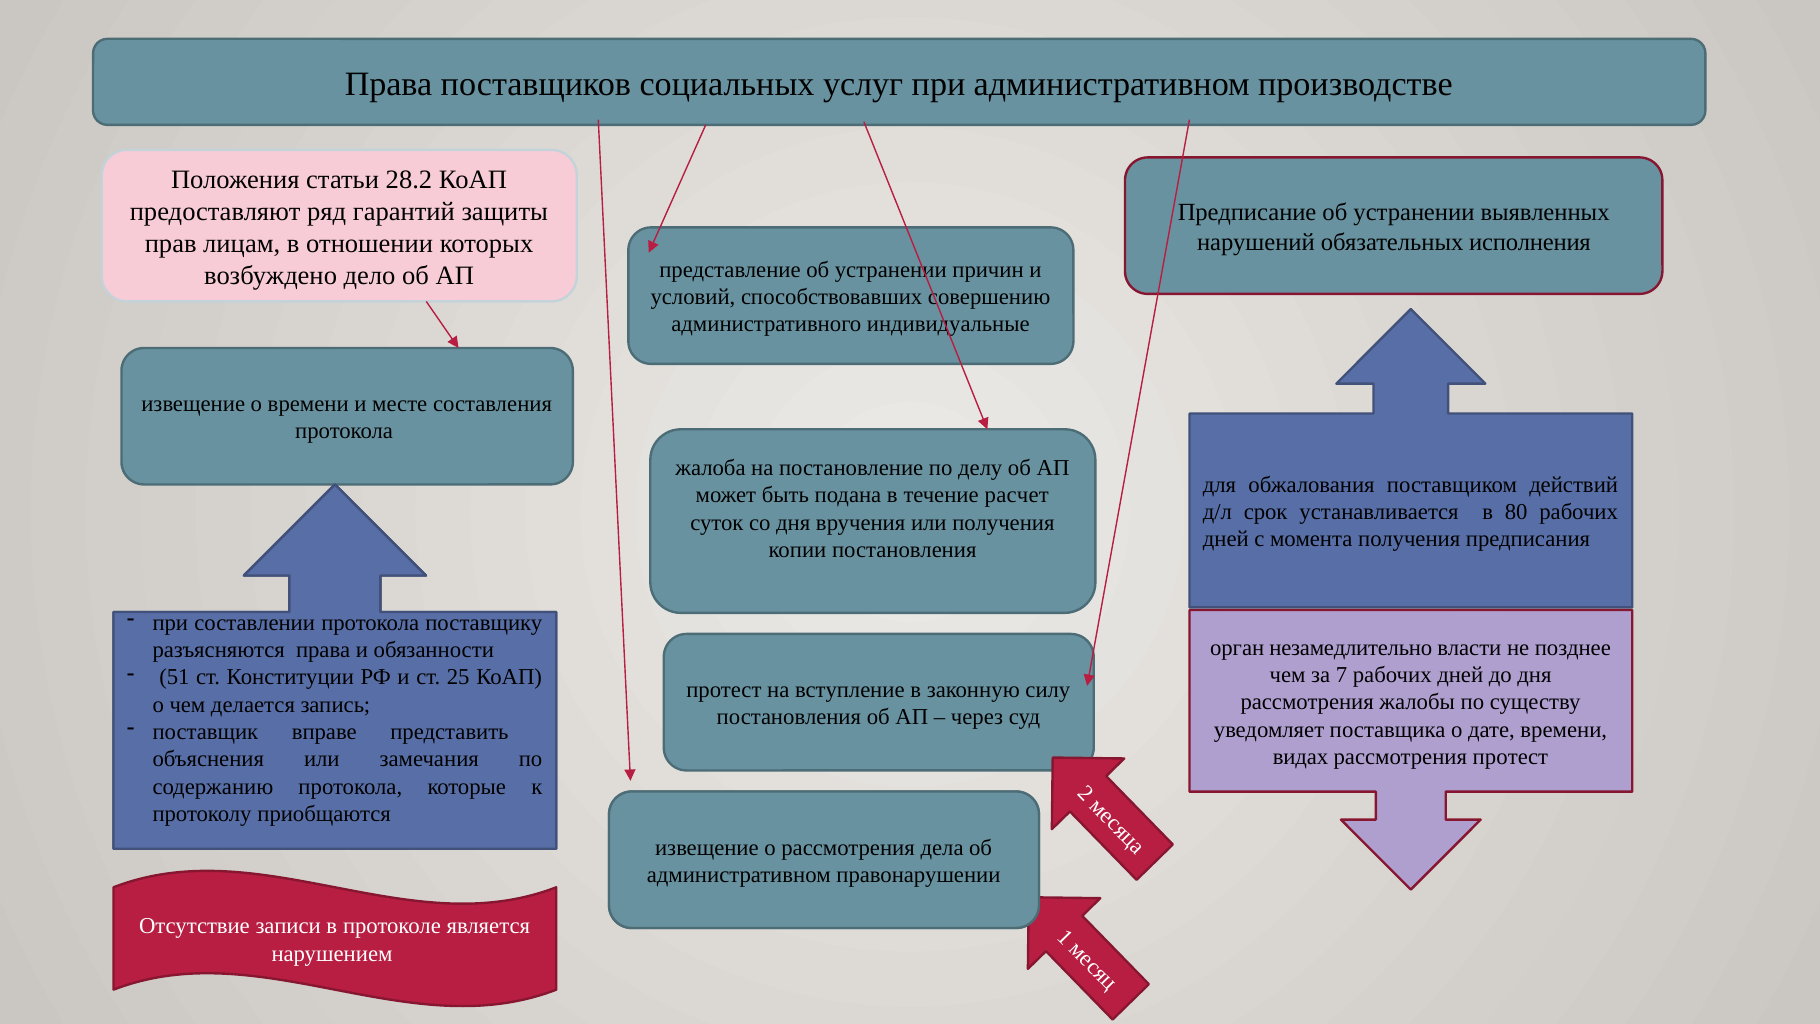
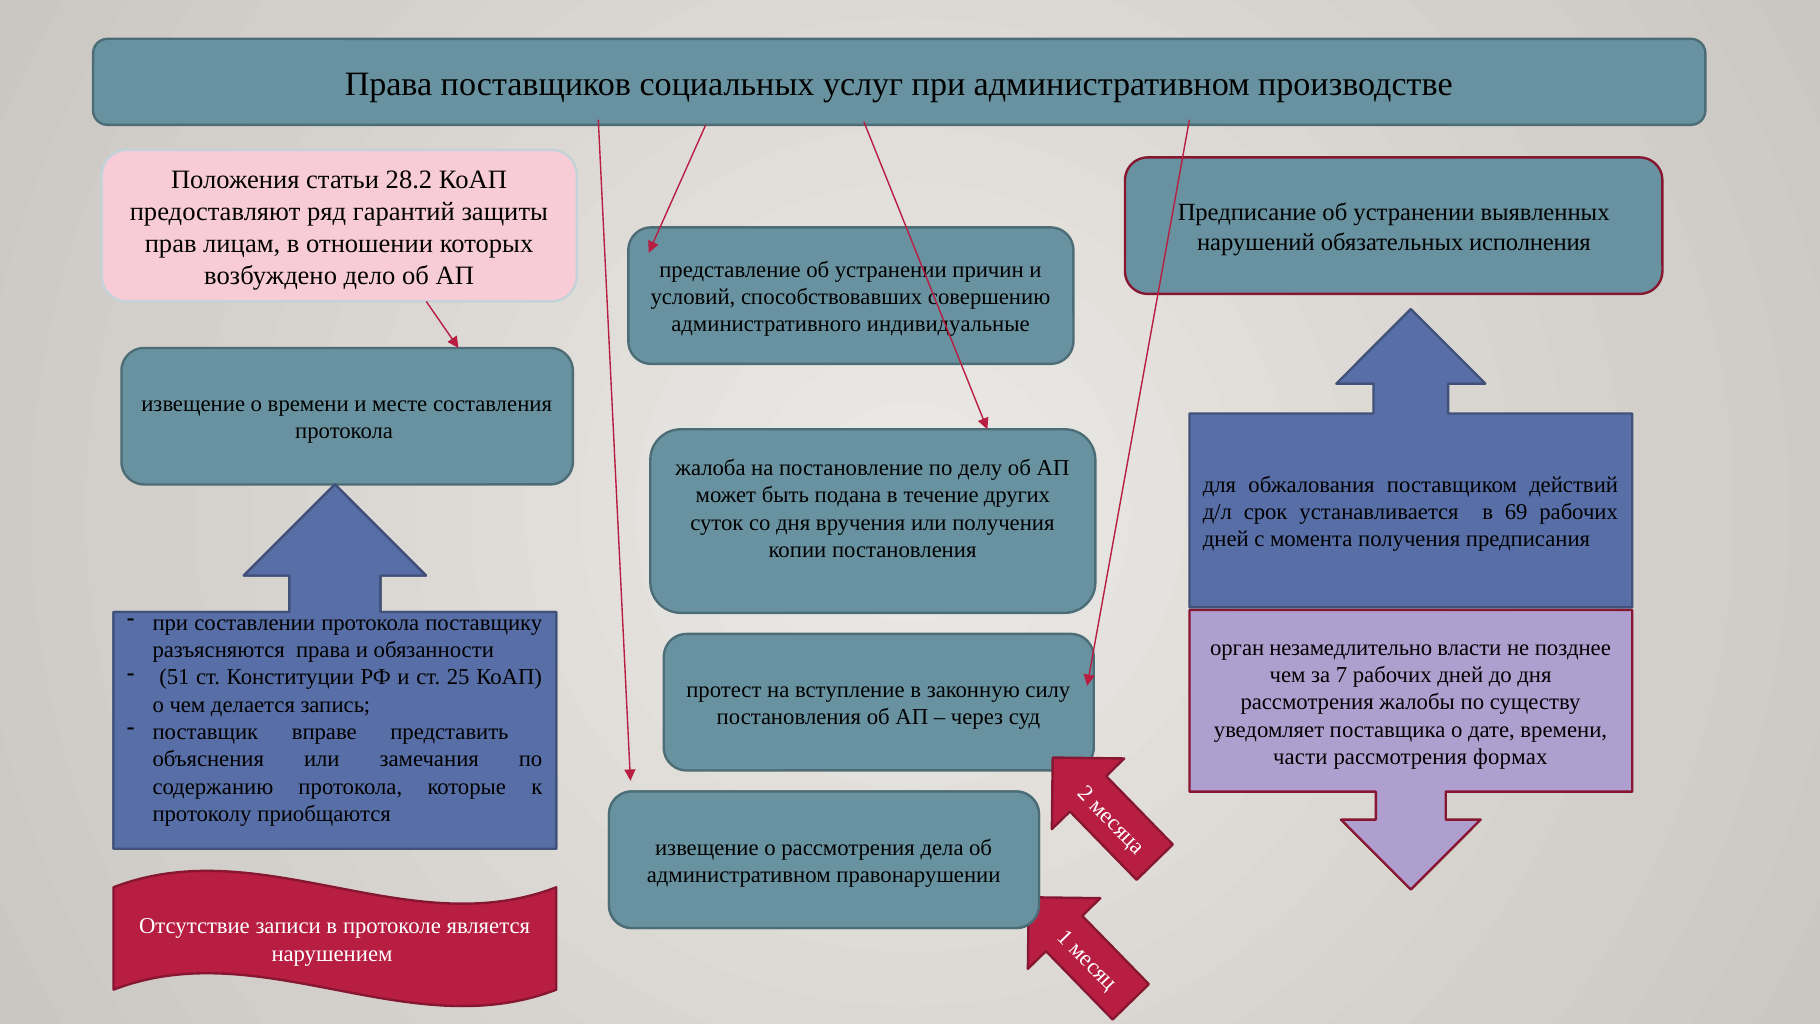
расчет: расчет -> других (1017, 495)
80: 80 -> 69 (1516, 512)
видах: видах -> части (1300, 757)
рассмотрения протест: протест -> формах (1510, 757)
